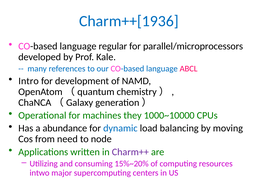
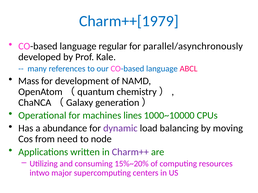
Charm++[1936: Charm++[1936 -> Charm++[1979 (129, 21)
parallel/microprocessors: parallel/microprocessors -> parallel/asynchronously (193, 46)
Intro: Intro -> Mass (29, 81)
they: they -> lines (133, 116)
dynamic colour: blue -> purple (120, 129)
